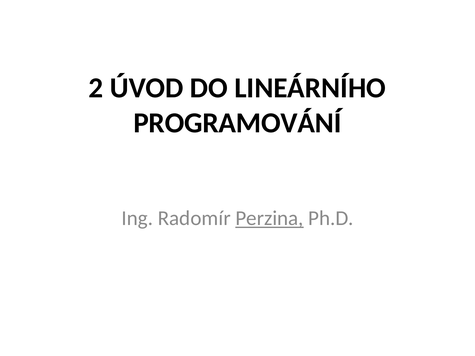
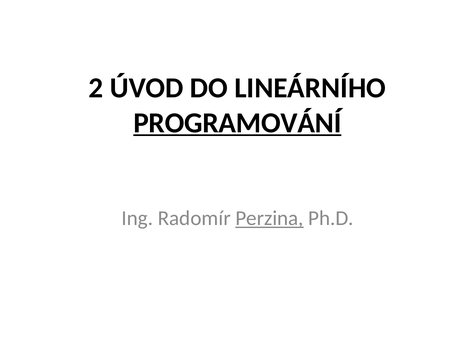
PROGRAMOVÁNÍ underline: none -> present (237, 123)
